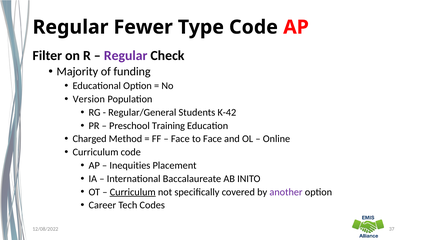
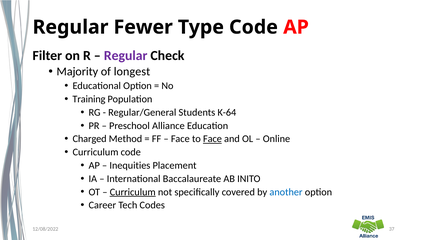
funding: funding -> longest (132, 72)
Version: Version -> Training (89, 99)
K-42: K-42 -> K-64 (227, 113)
Training: Training -> Alliance (168, 126)
Face underline: none -> present (212, 139)
another colour: purple -> blue (286, 192)
